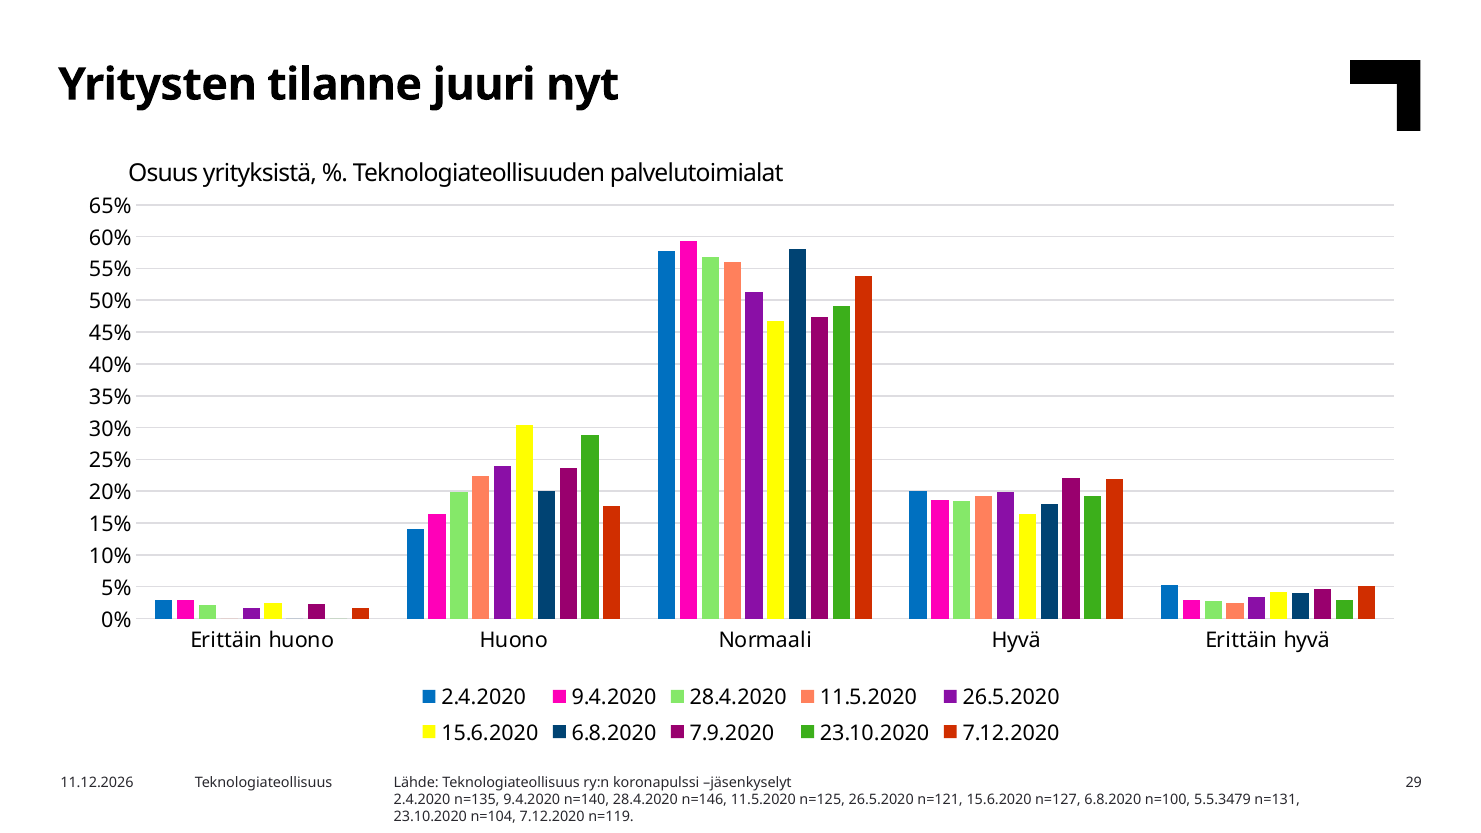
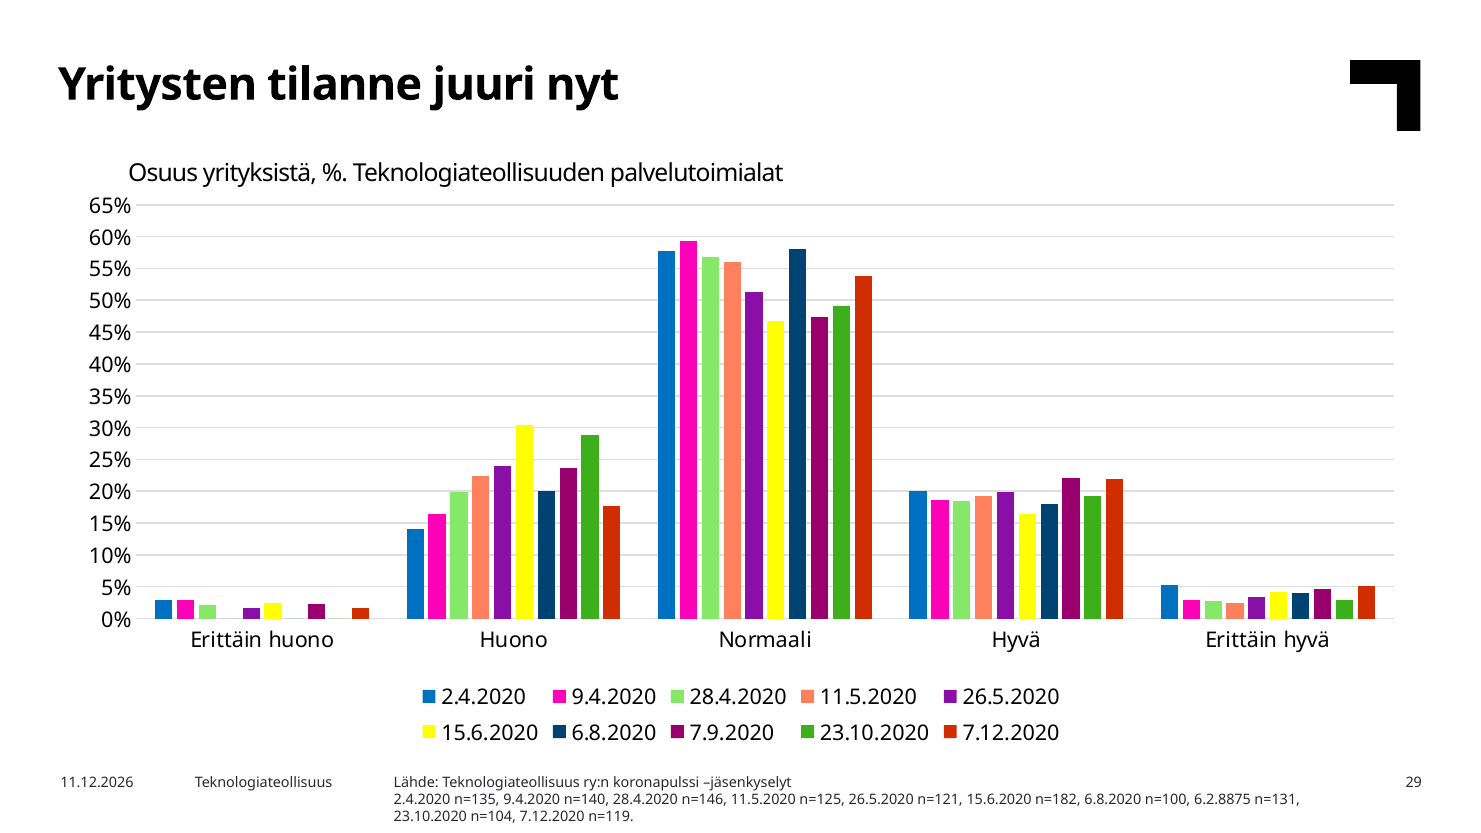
n=127: n=127 -> n=182 (1058, 800)
5.5.3479: 5.5.3479 -> 6.2.8875 (1222, 800)
